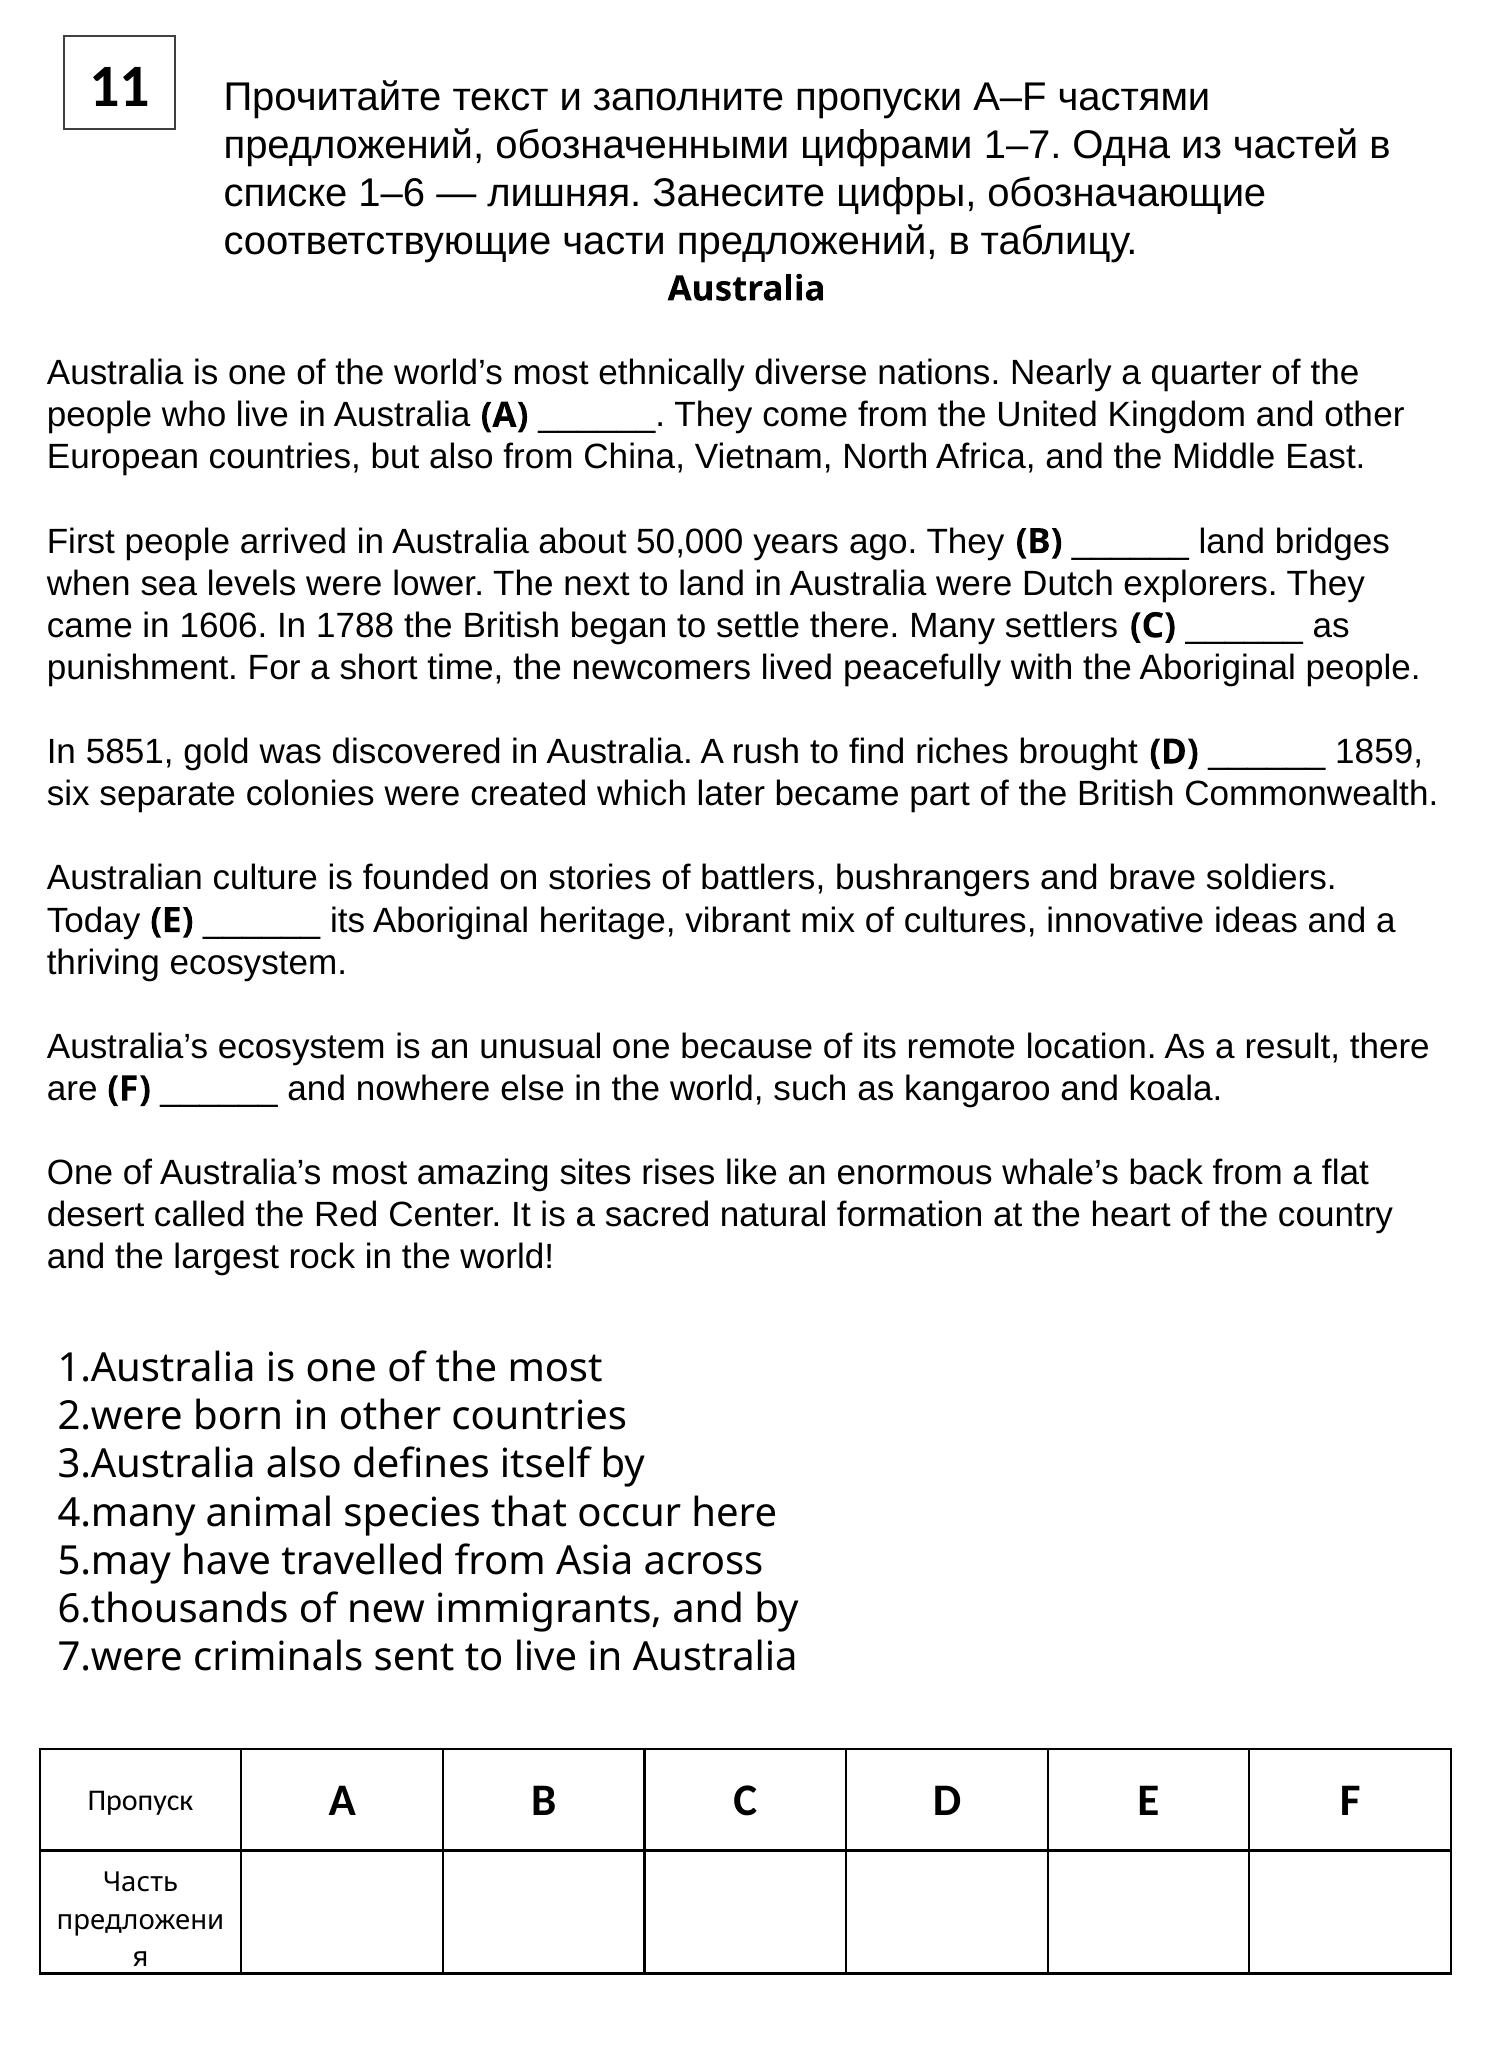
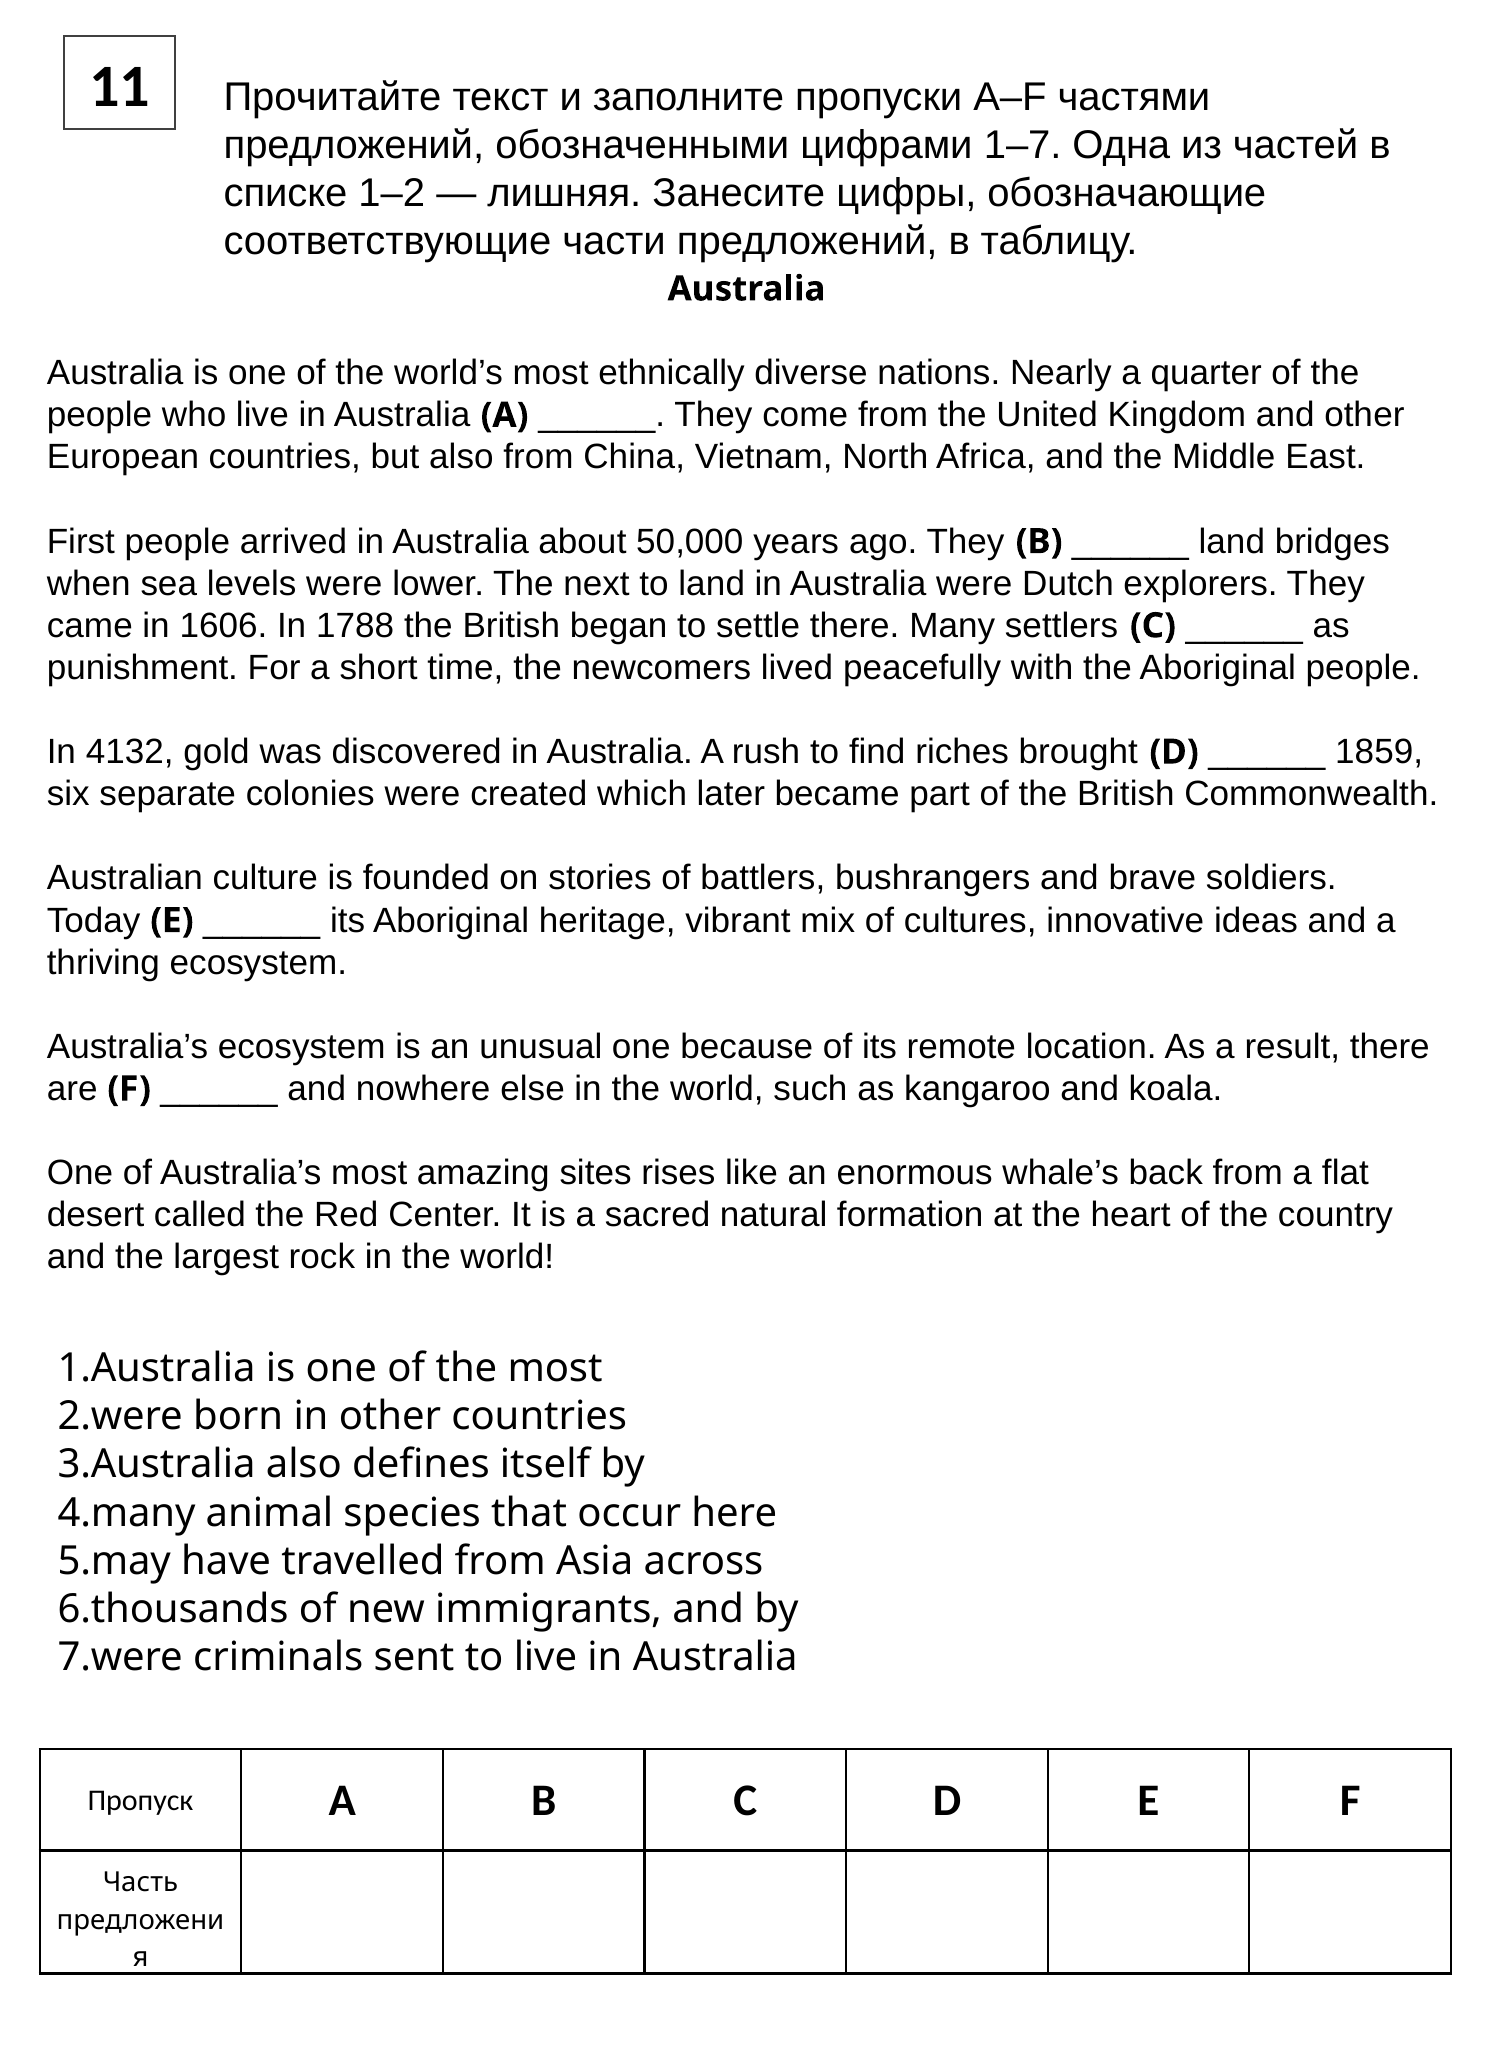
1–6: 1–6 -> 1–2 (392, 193)
5851: 5851 -> 4132 (130, 752)
